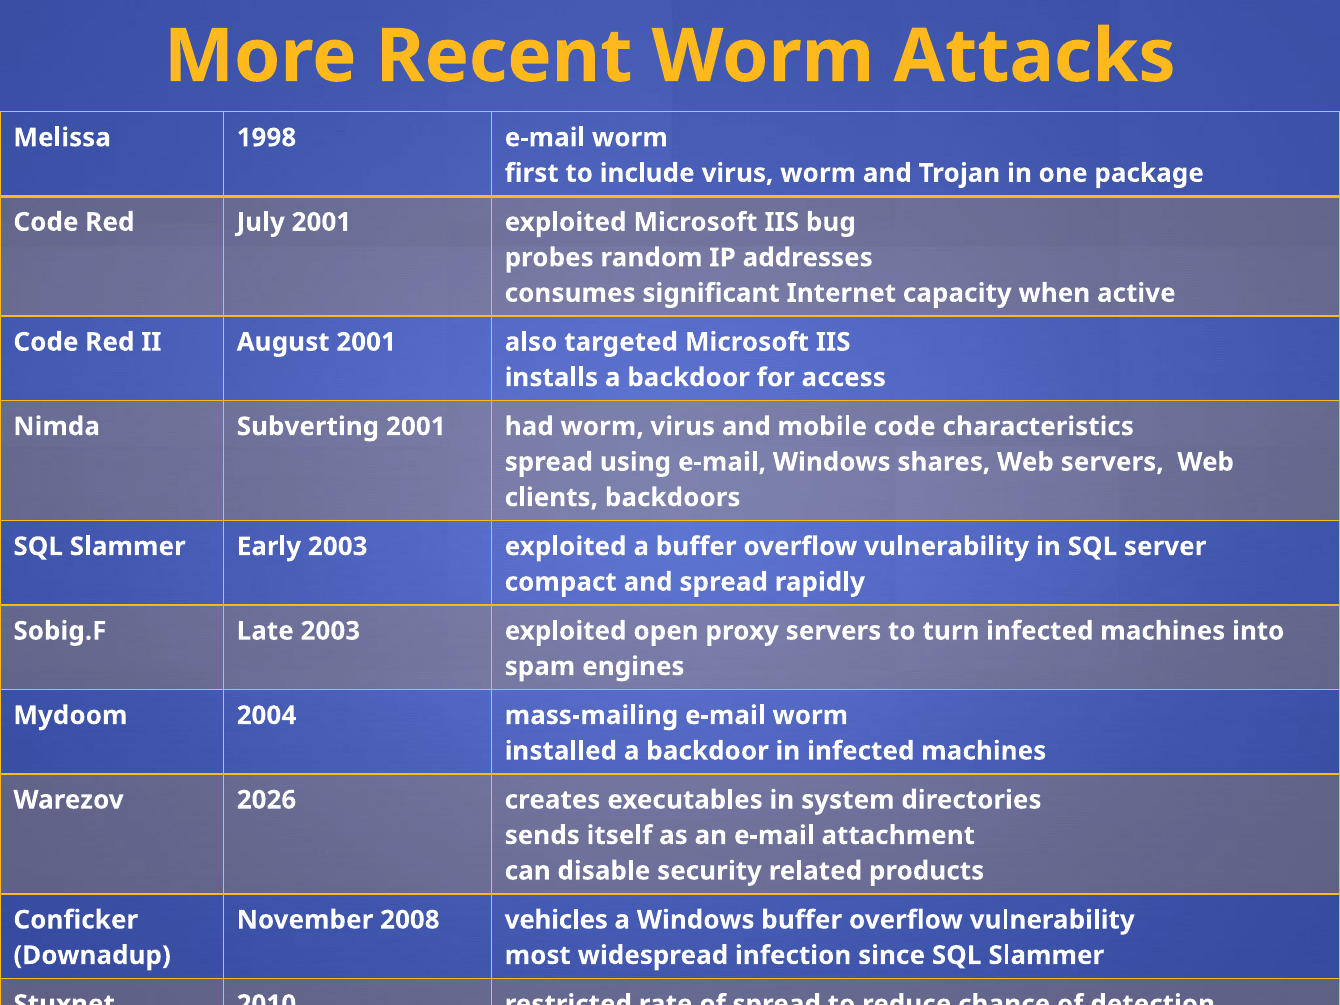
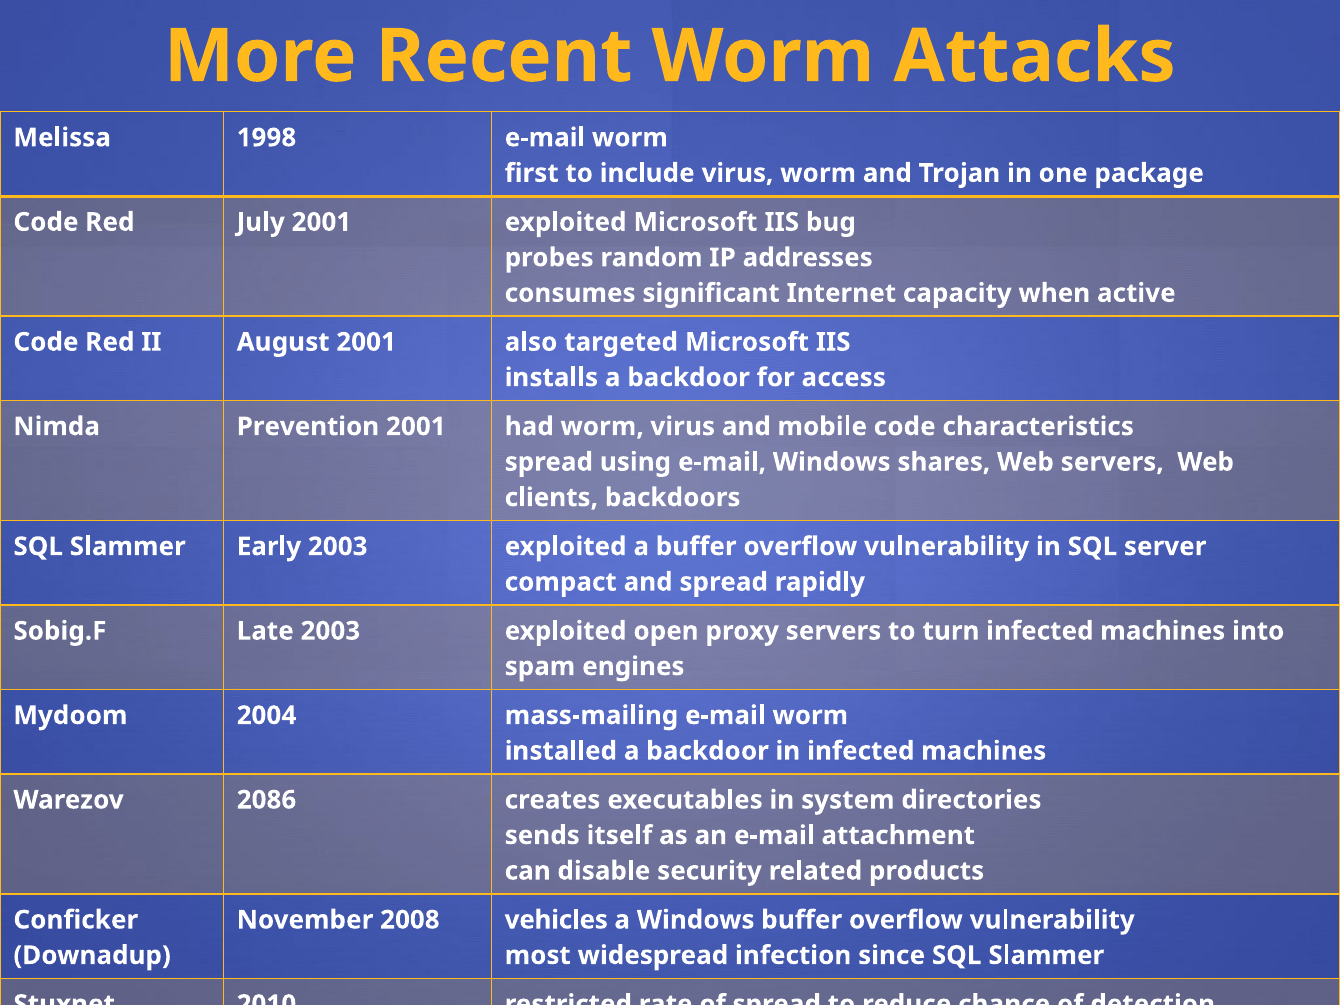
Subverting: Subverting -> Prevention (308, 427)
2026: 2026 -> 2086 (267, 800)
